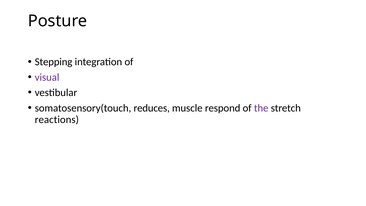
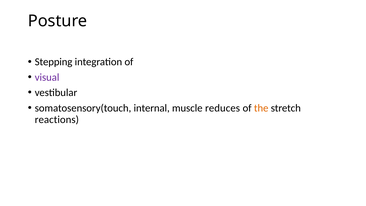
reduces: reduces -> internal (152, 108)
respond: respond -> reduces (223, 108)
the colour: purple -> orange (261, 108)
